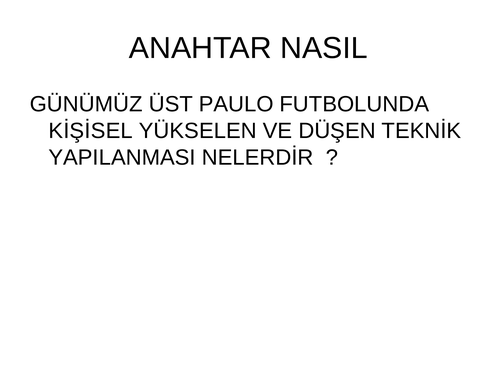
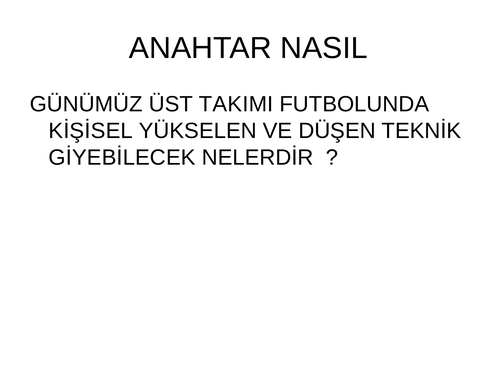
PAULO: PAULO -> TAKIMI (236, 104)
YAPILANMASI: YAPILANMASI -> GİYEBİLECEK (122, 157)
